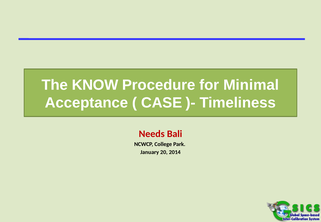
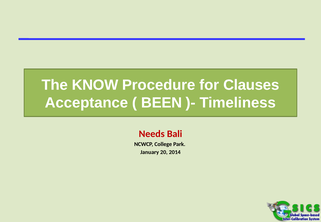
Minimal: Minimal -> Clauses (251, 85)
CASE: CASE -> BEEN (162, 103)
